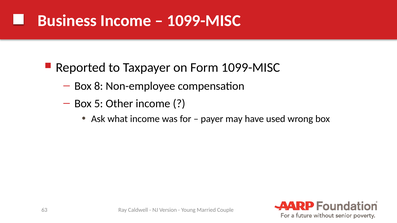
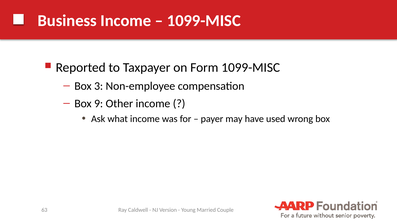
8: 8 -> 3 (99, 86)
5: 5 -> 9 (99, 104)
